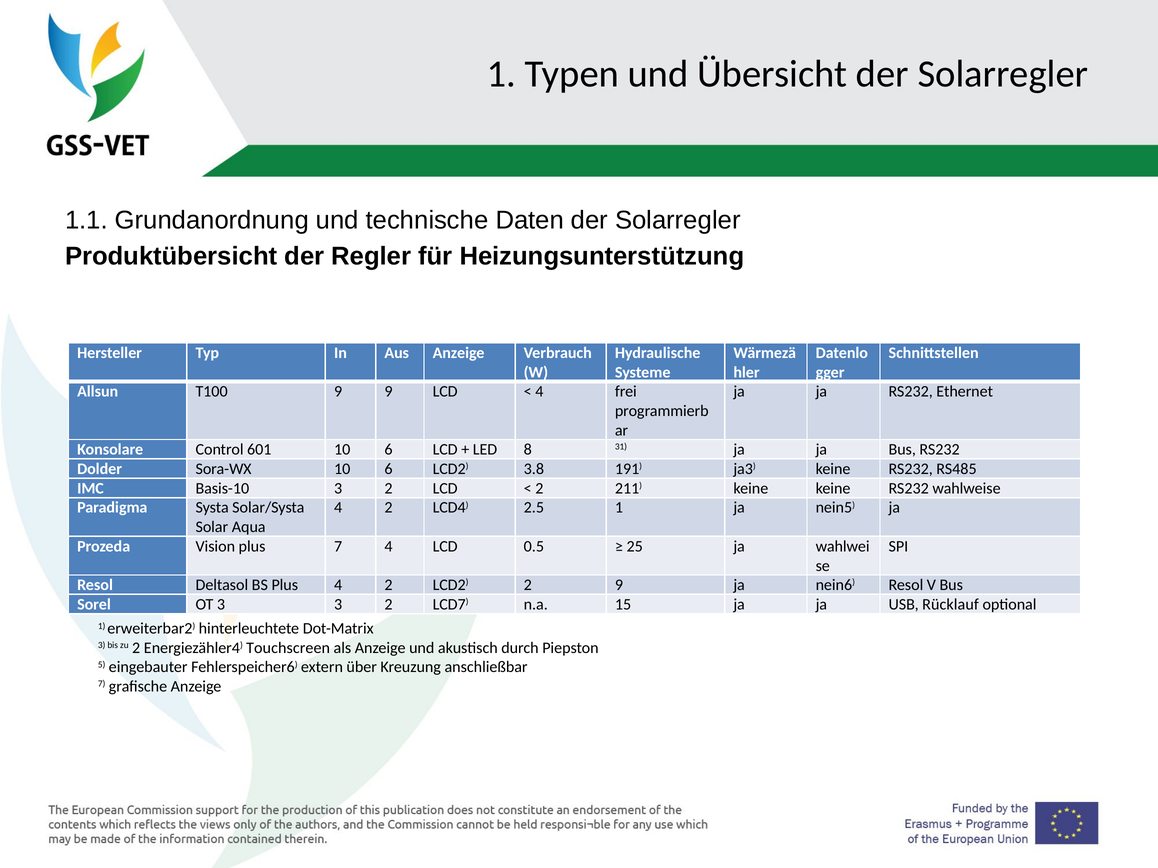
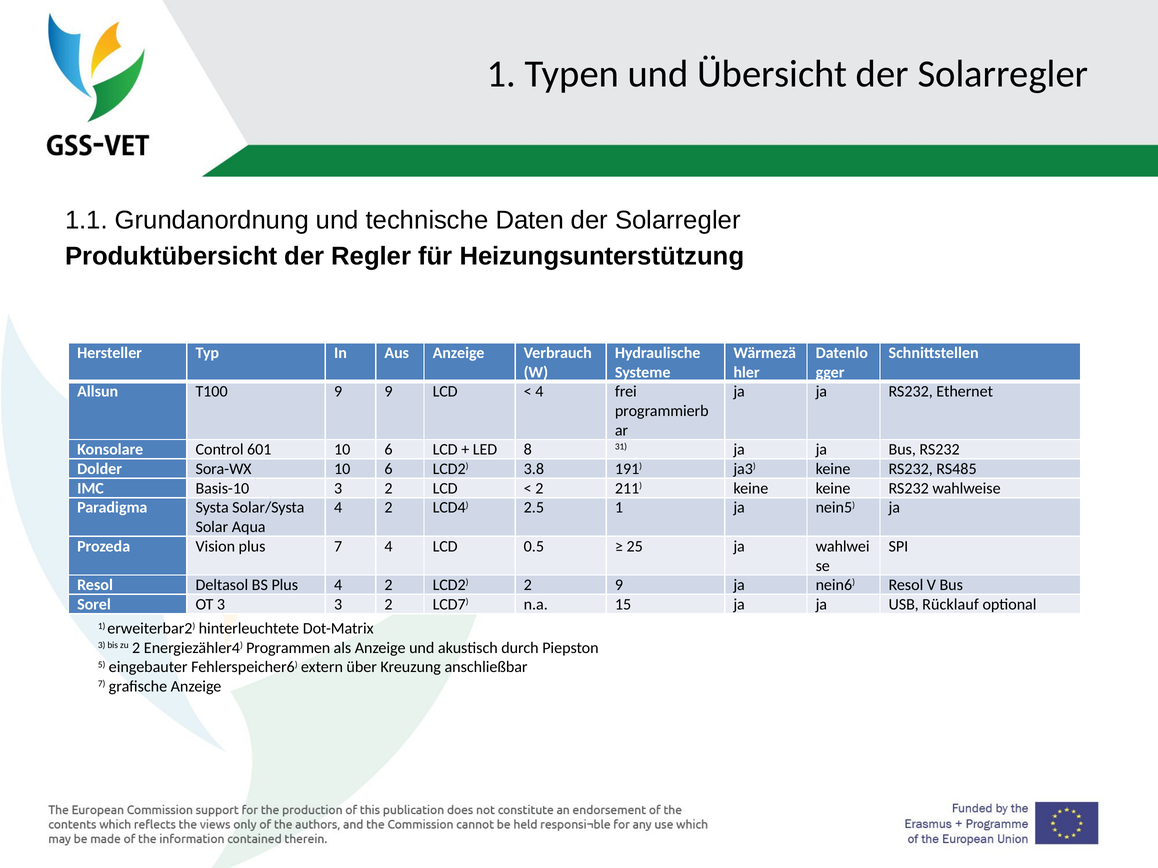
Touchscreen: Touchscreen -> Programmen (288, 648)
